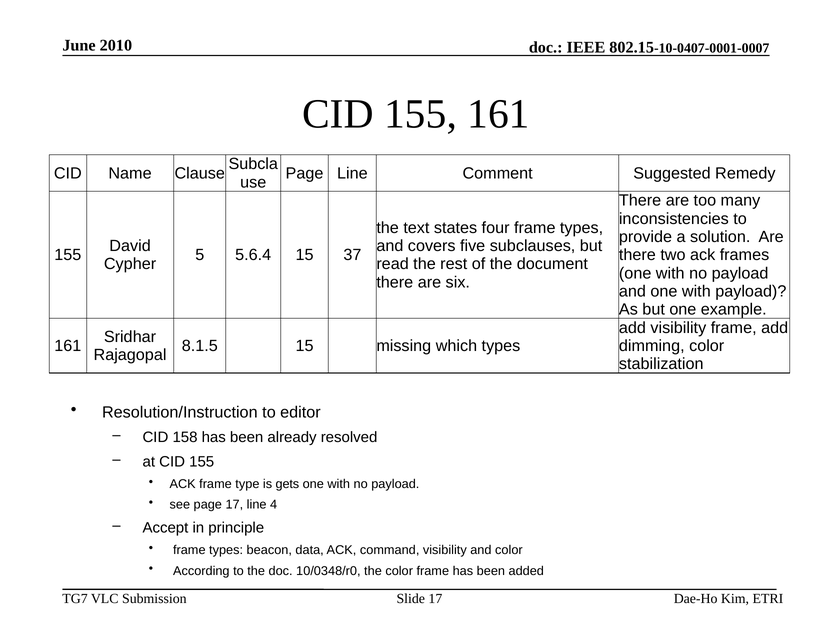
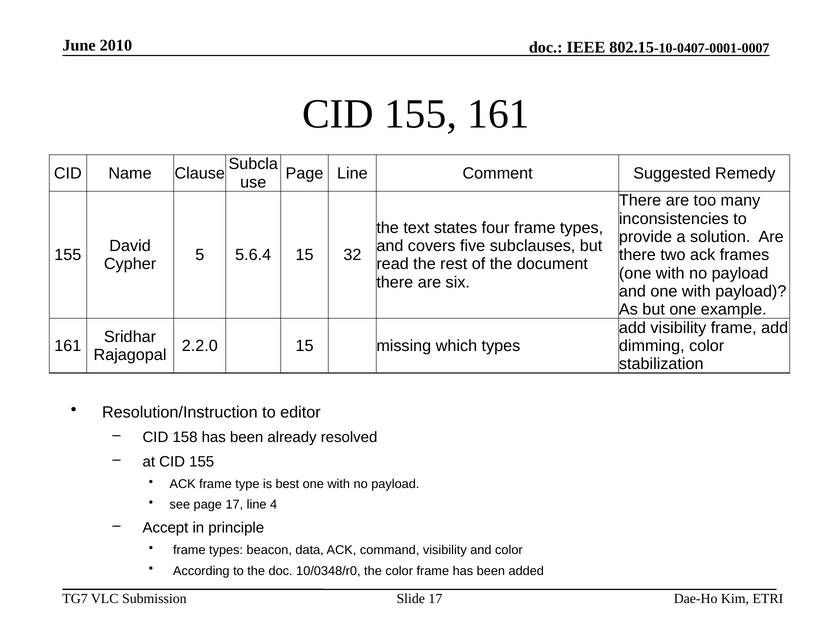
37: 37 -> 32 (352, 255)
8.1.5: 8.1.5 -> 2.2.0 (200, 346)
gets: gets -> best (287, 484)
